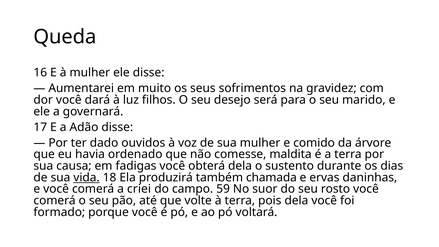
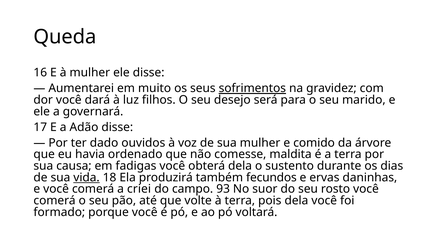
sofrimentos underline: none -> present (252, 88)
chamada: chamada -> fecundos (271, 177)
59: 59 -> 93 (223, 189)
